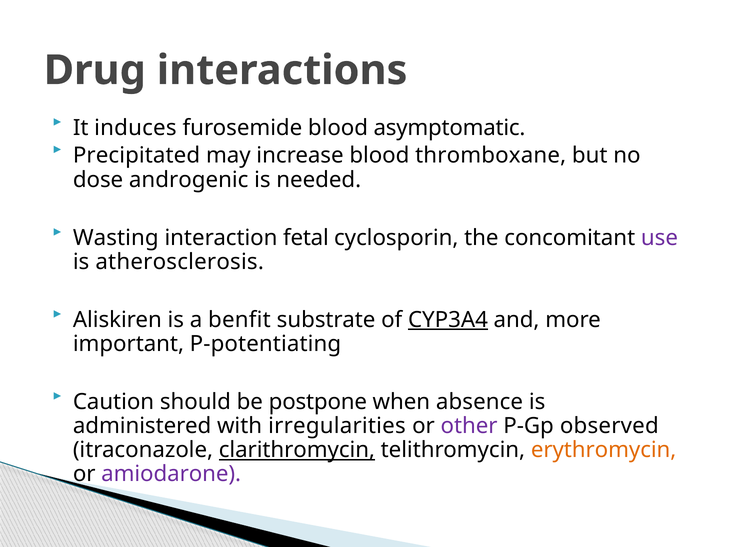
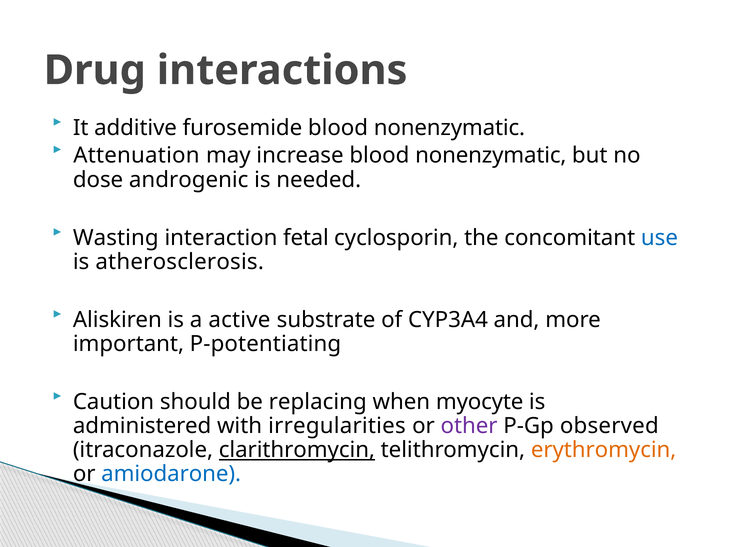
induces: induces -> additive (136, 128)
furosemide blood asymptomatic: asymptomatic -> nonenzymatic (449, 128)
Precipitated: Precipitated -> Attenuation (136, 156)
increase blood thromboxane: thromboxane -> nonenzymatic (491, 156)
use colour: purple -> blue (659, 238)
benfit: benfit -> active (239, 320)
CYP3A4 underline: present -> none (448, 320)
postpone: postpone -> replacing (318, 402)
absence: absence -> myocyte (480, 402)
amiodarone colour: purple -> blue (171, 474)
